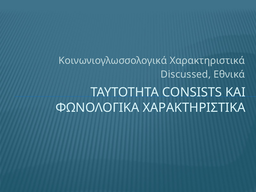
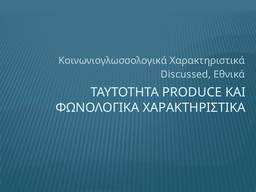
CONSISTS: CONSISTS -> PRODUCE (192, 92)
